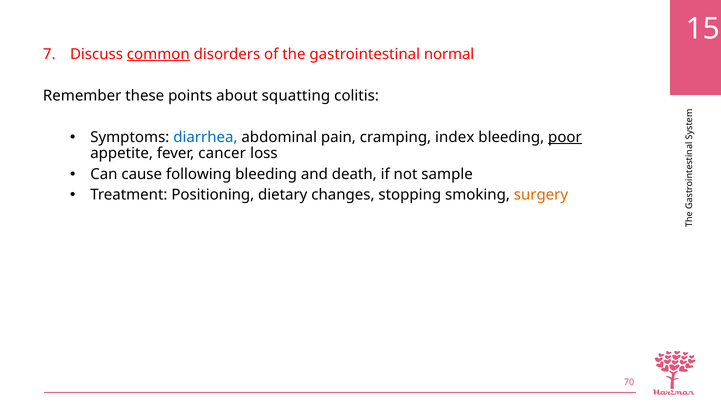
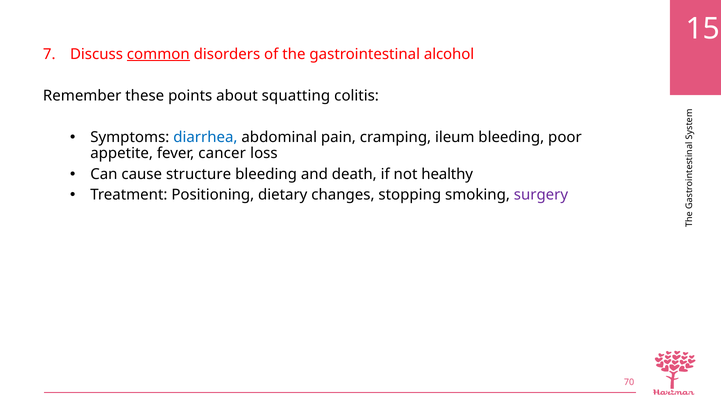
normal: normal -> alcohol (449, 54)
index: index -> ileum (455, 137)
poor underline: present -> none (565, 137)
following: following -> structure (199, 174)
sample: sample -> healthy (447, 174)
surgery colour: orange -> purple (541, 195)
